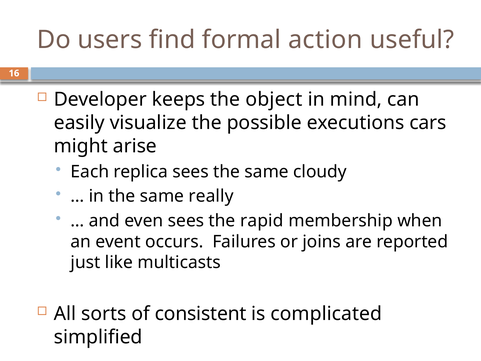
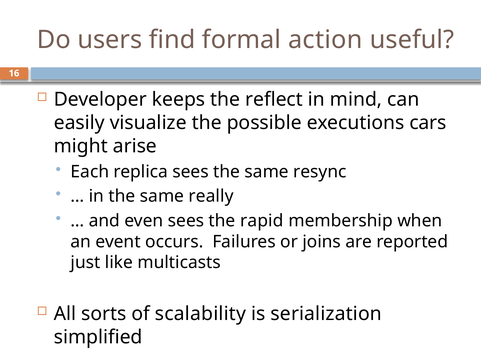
object: object -> reflect (274, 100)
cloudy: cloudy -> resync (320, 172)
consistent: consistent -> scalability (200, 314)
complicated: complicated -> serialization (326, 314)
